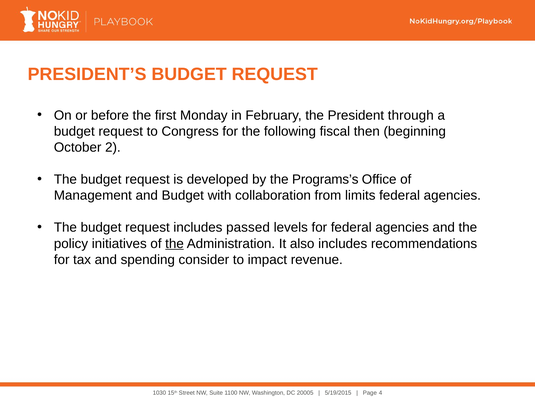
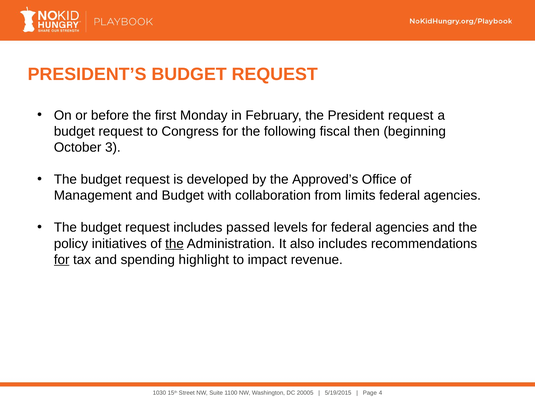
President through: through -> request (411, 115)
2: 2 -> 3 (113, 147)
Programs’s: Programs’s -> Approved’s (325, 180)
for underline: none -> present (62, 260)
consider: consider -> highlight (204, 260)
